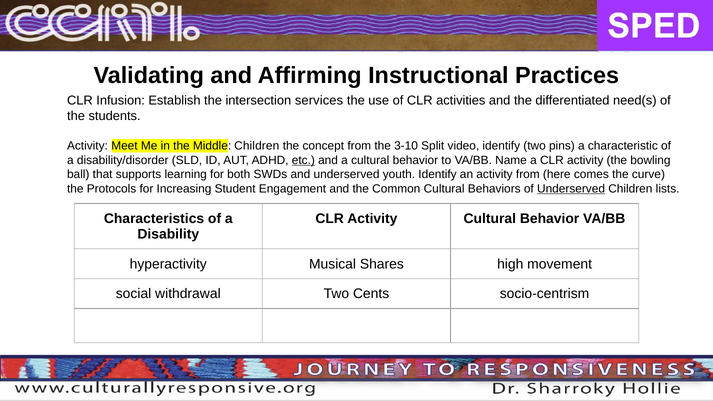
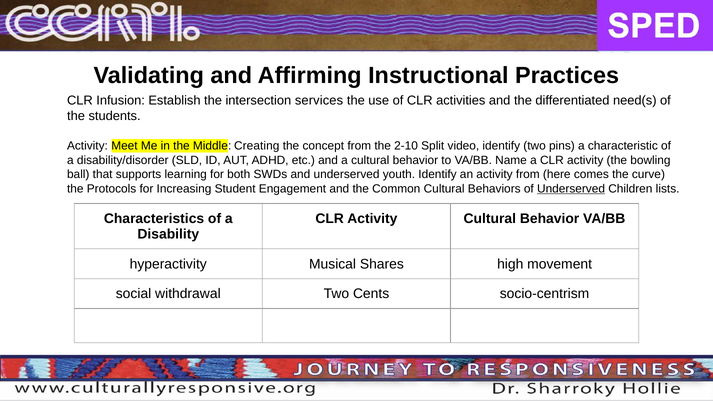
Middle Children: Children -> Creating (257, 146)
3-10: 3-10 -> 2-10 (406, 146)
etc underline: present -> none (303, 160)
